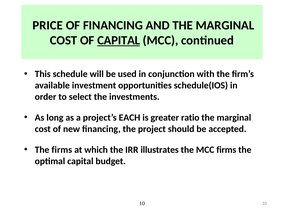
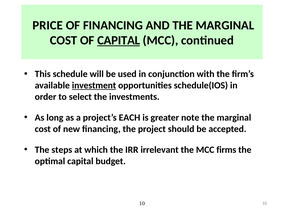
investment underline: none -> present (94, 85)
ratio: ratio -> note (190, 118)
The firms: firms -> steps (62, 150)
illustrates: illustrates -> irrelevant (160, 150)
